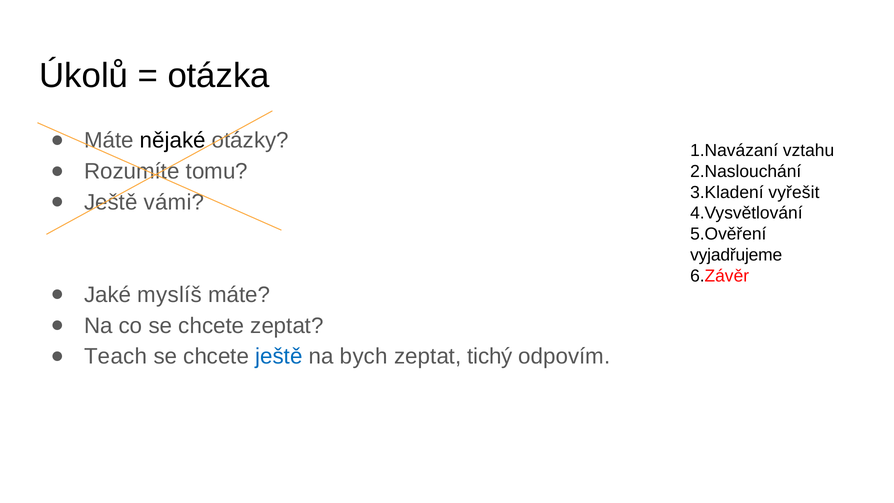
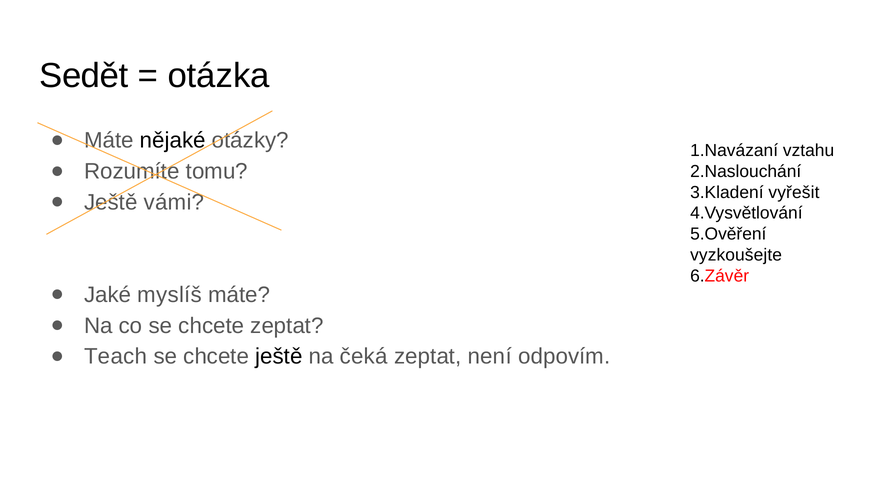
Úkolů: Úkolů -> Sedět (84, 76)
vyjadřujeme: vyjadřujeme -> vyzkoušejte (736, 255)
ještě colour: blue -> black (279, 356)
bych: bych -> čeká (364, 356)
tichý: tichý -> není (490, 356)
